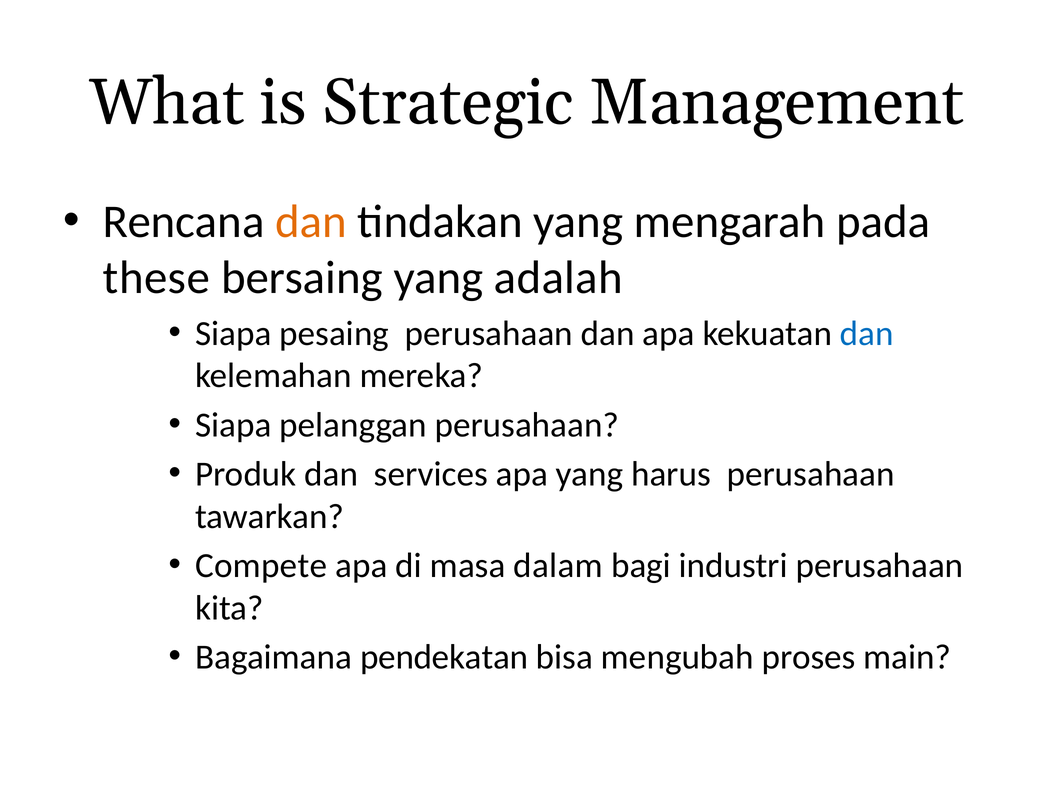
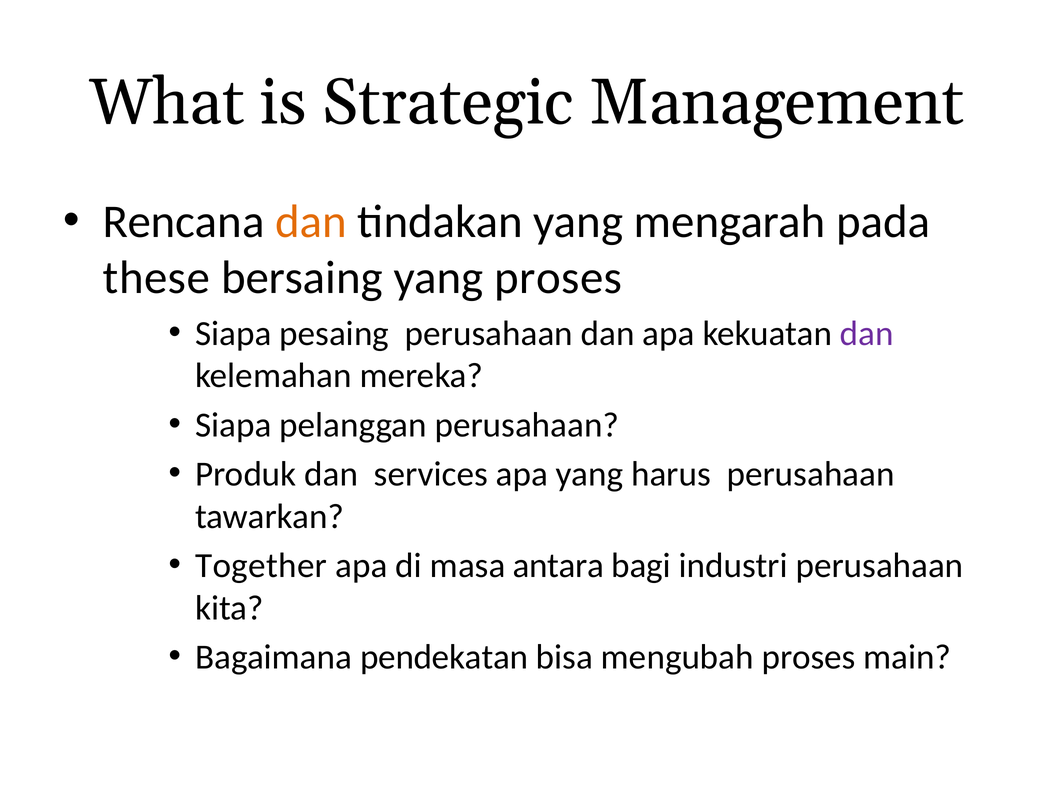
yang adalah: adalah -> proses (558, 278)
dan colour: blue -> purple (867, 333)
Compete: Compete -> Together (261, 565)
dalam: dalam -> antara (558, 565)
